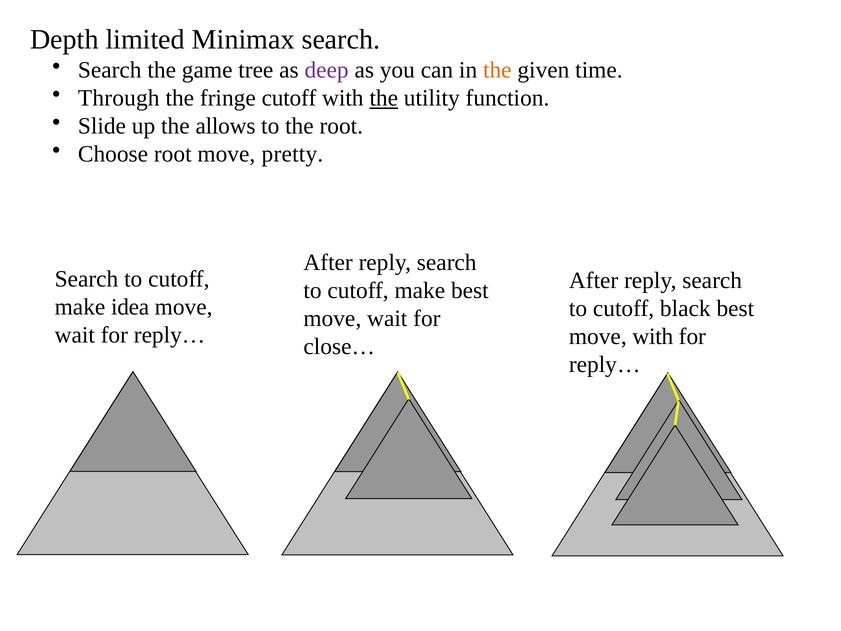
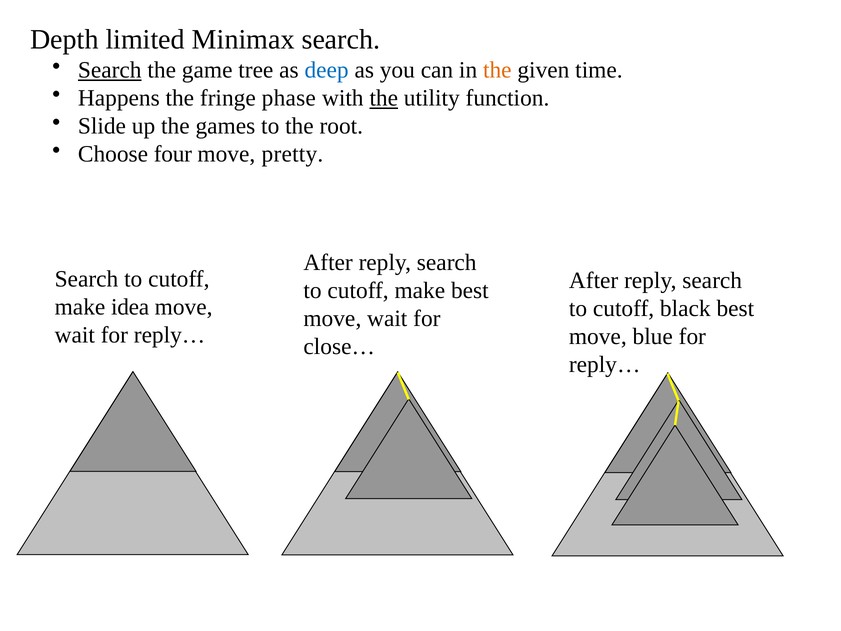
Search underline: none -> present (110, 70)
deep colour: purple -> blue (327, 70)
Through: Through -> Happens (119, 98)
fringe cutoff: cutoff -> phase (289, 98)
allows: allows -> games (225, 126)
Choose root: root -> four (173, 154)
move with: with -> blue (653, 336)
